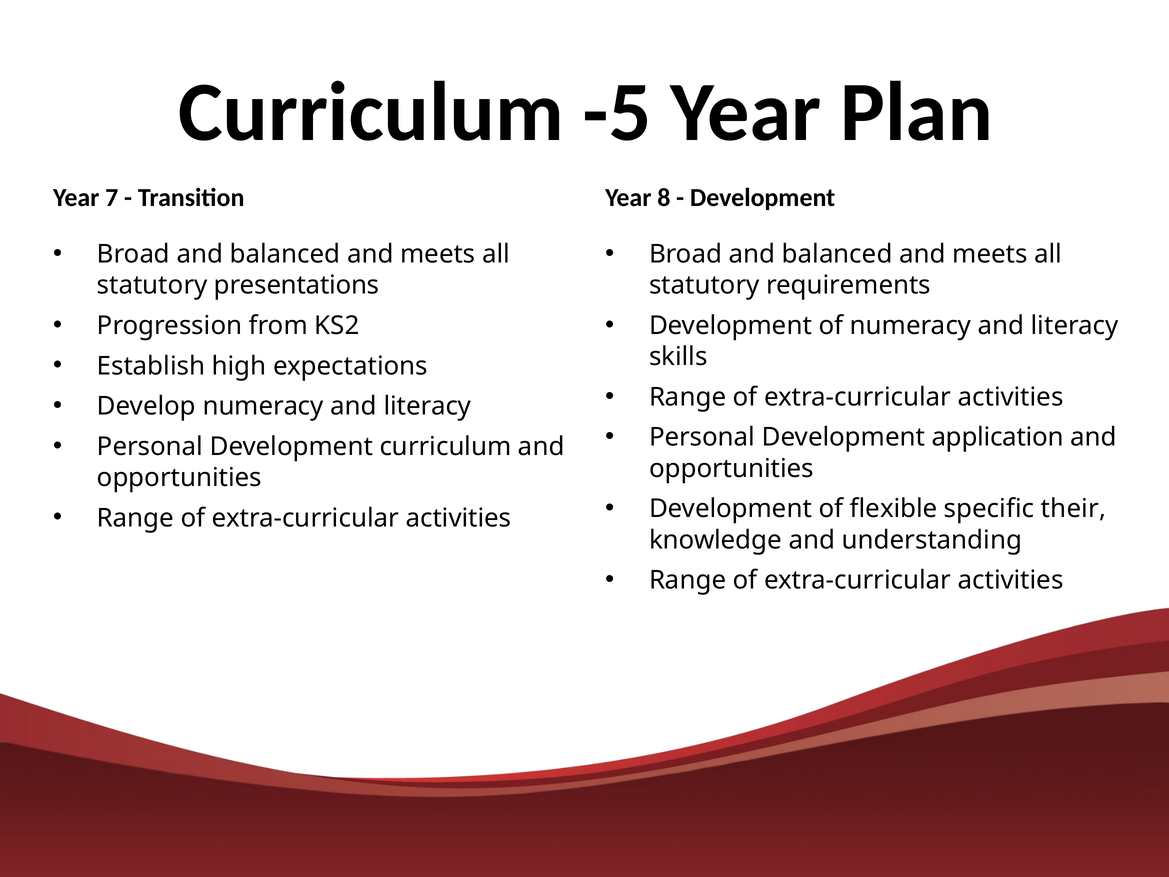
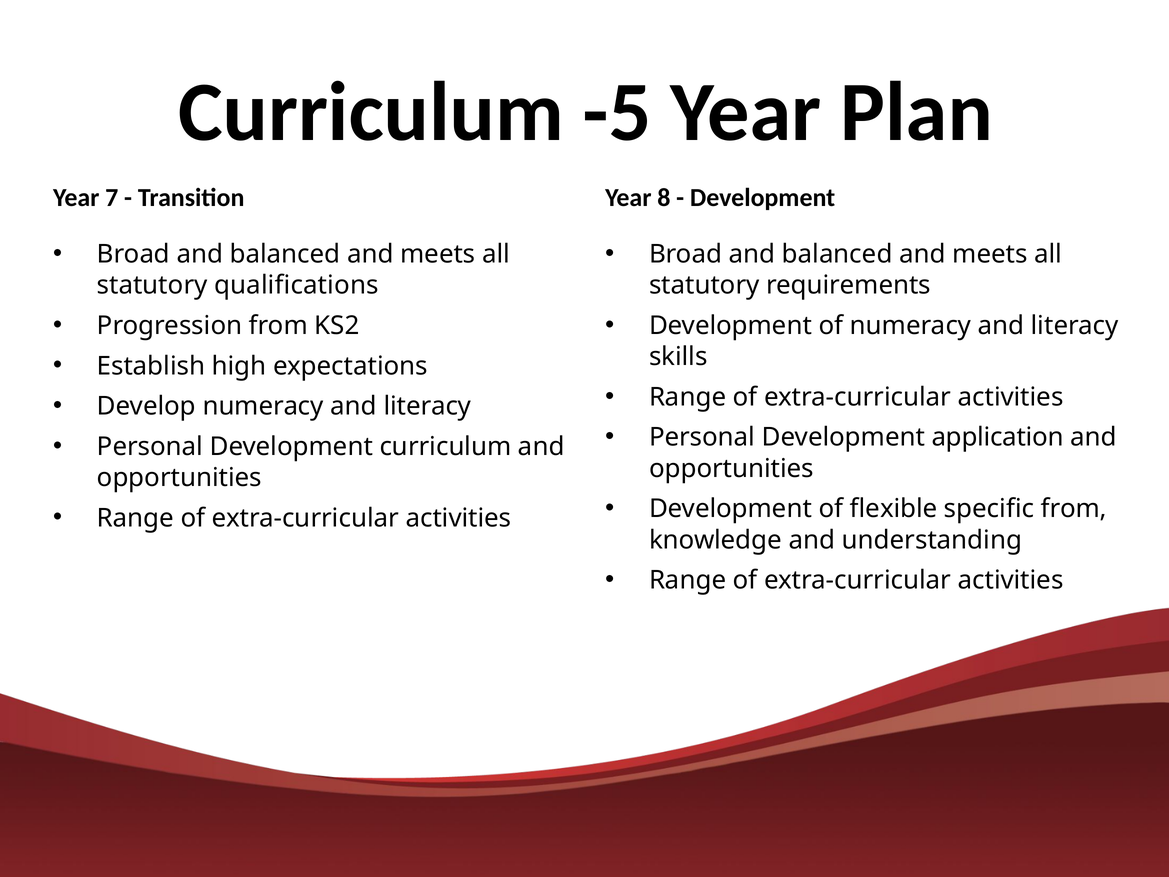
presentations: presentations -> qualifications (296, 285)
specific their: their -> from (1074, 509)
